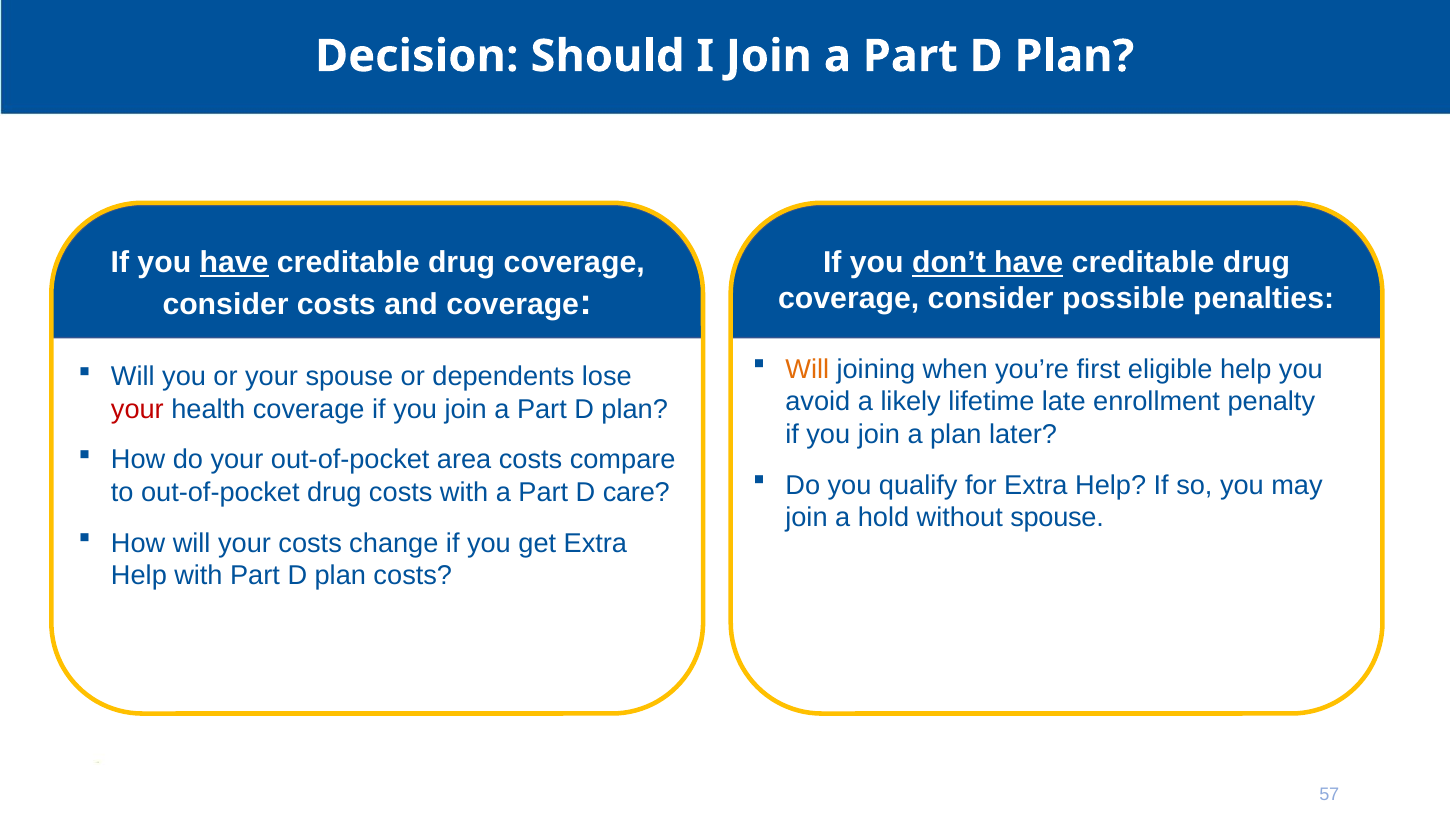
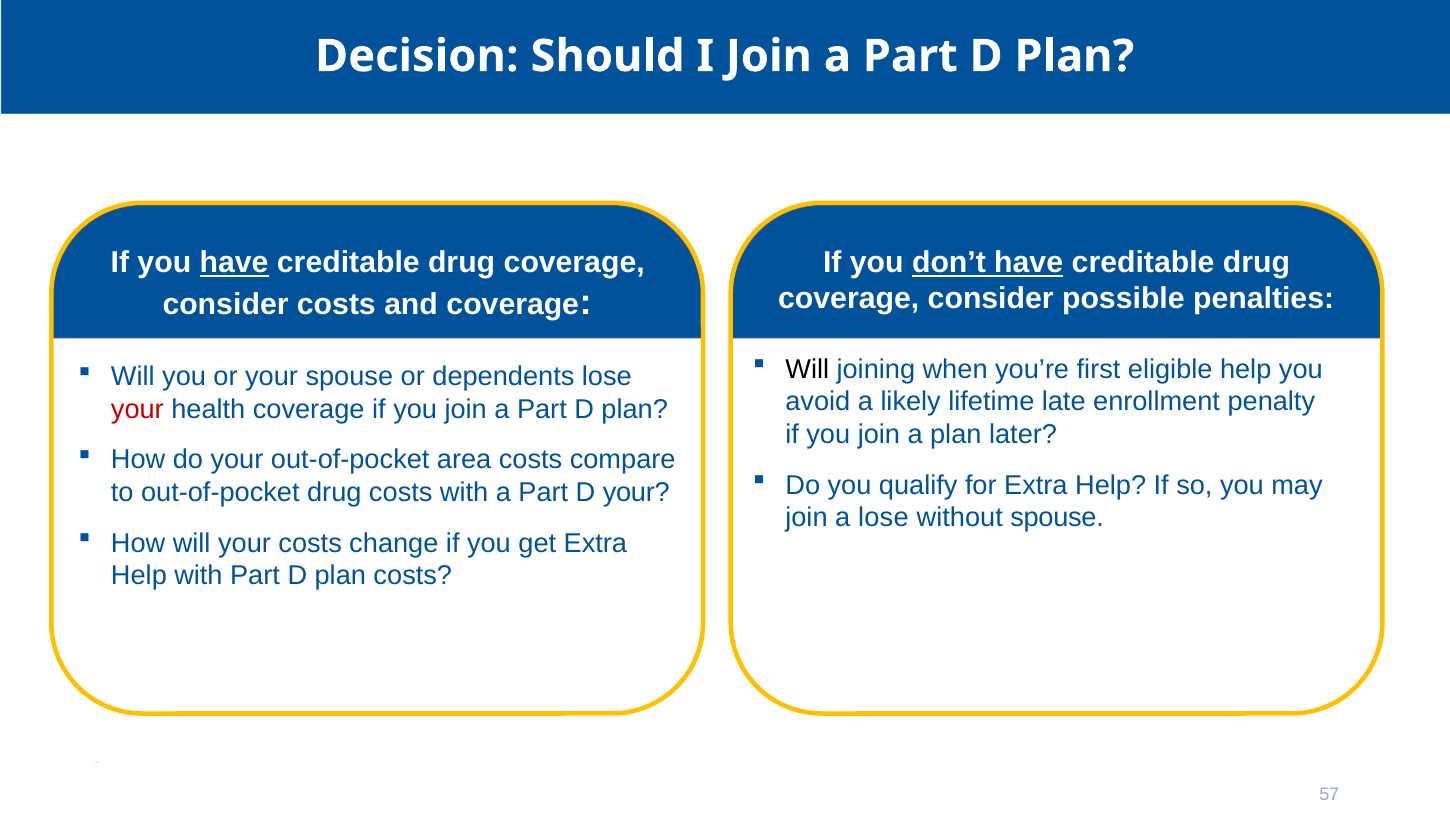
Will colour: orange -> black (807, 370)
D care: care -> your (636, 493)
a hold: hold -> lose (883, 518)
